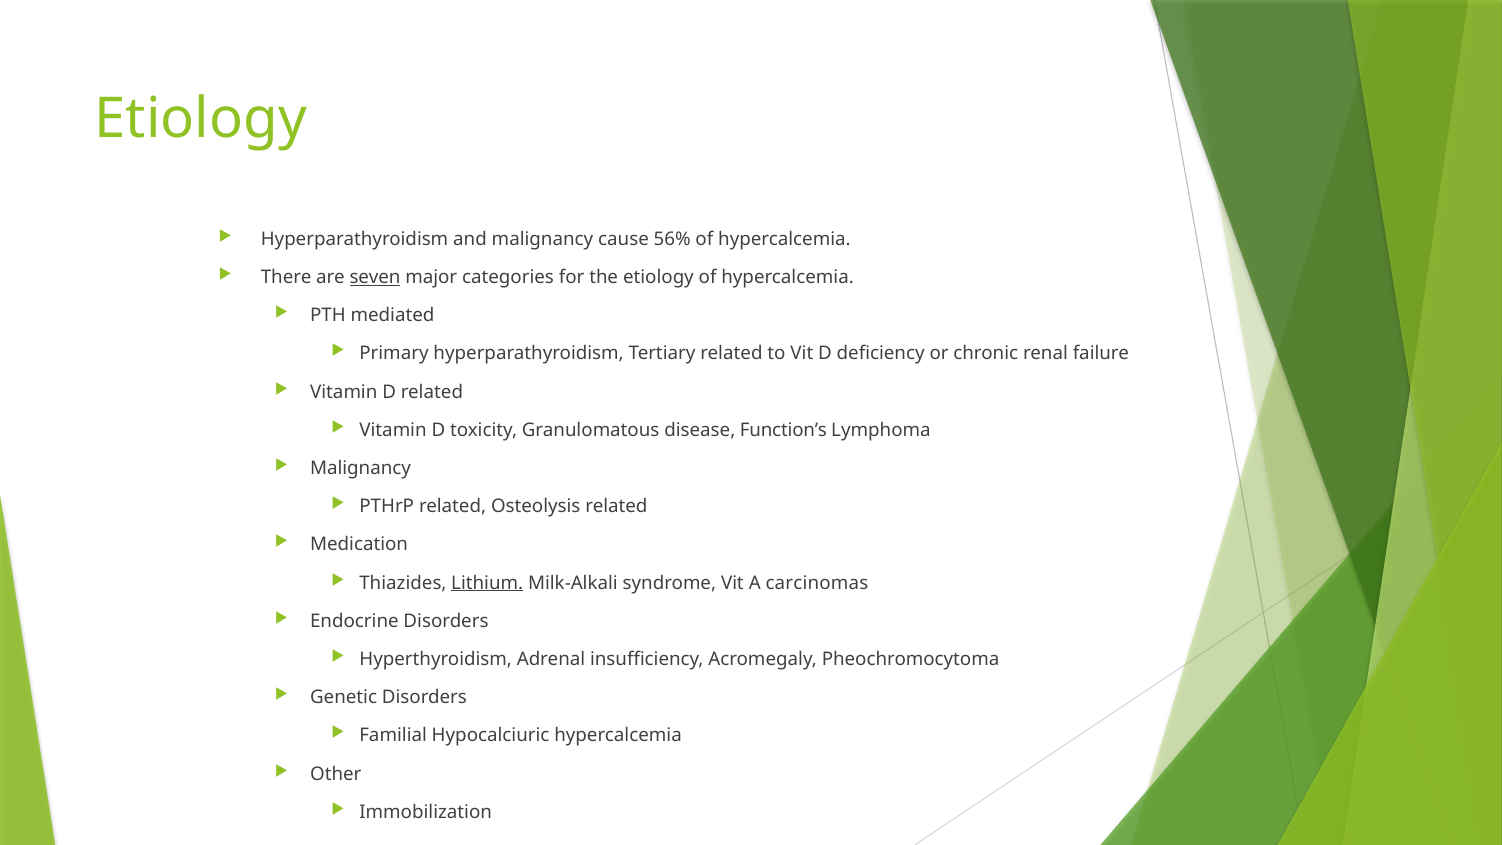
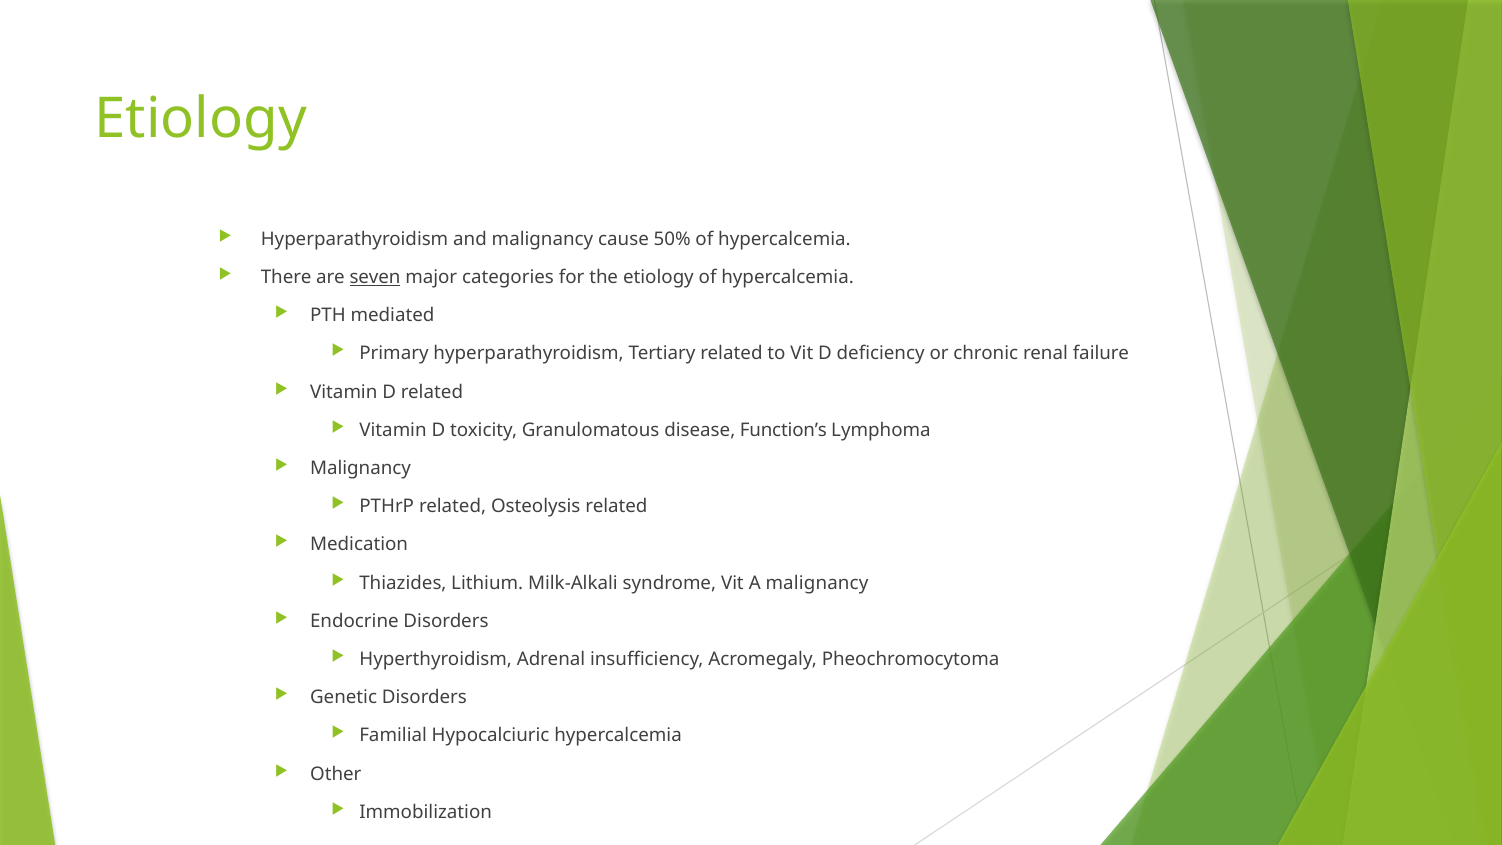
56%: 56% -> 50% (672, 239)
Lithium underline: present -> none (487, 583)
A carcinomas: carcinomas -> malignancy (817, 583)
